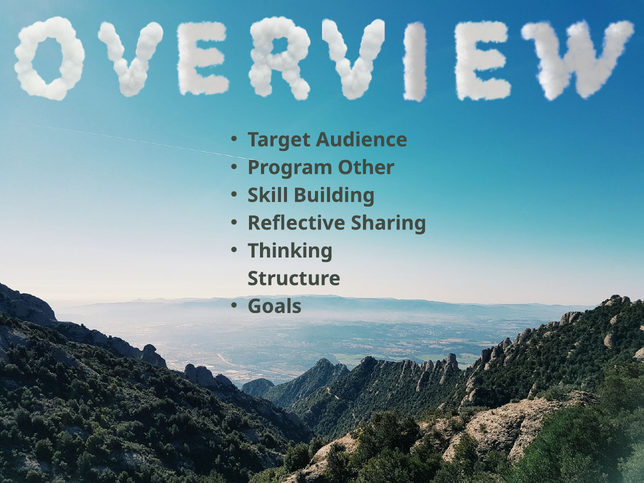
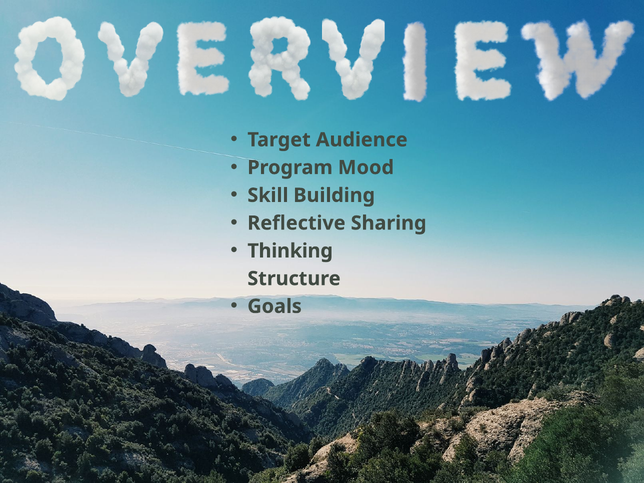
Other: Other -> Mood (366, 168)
